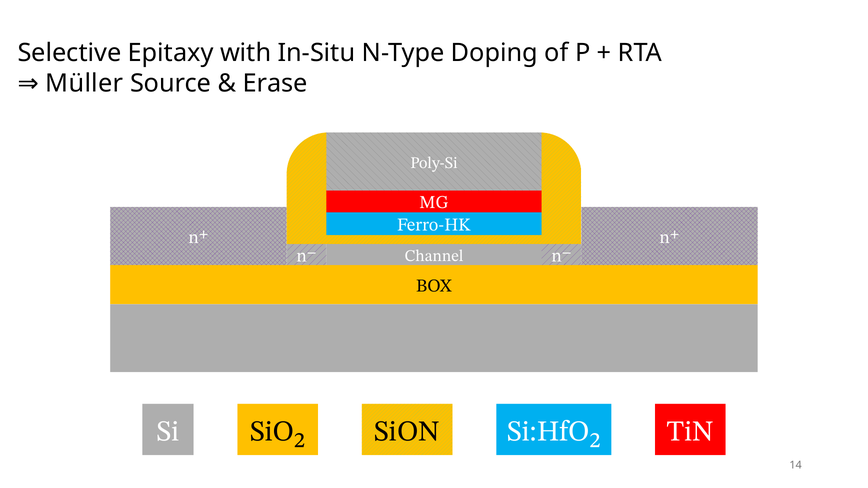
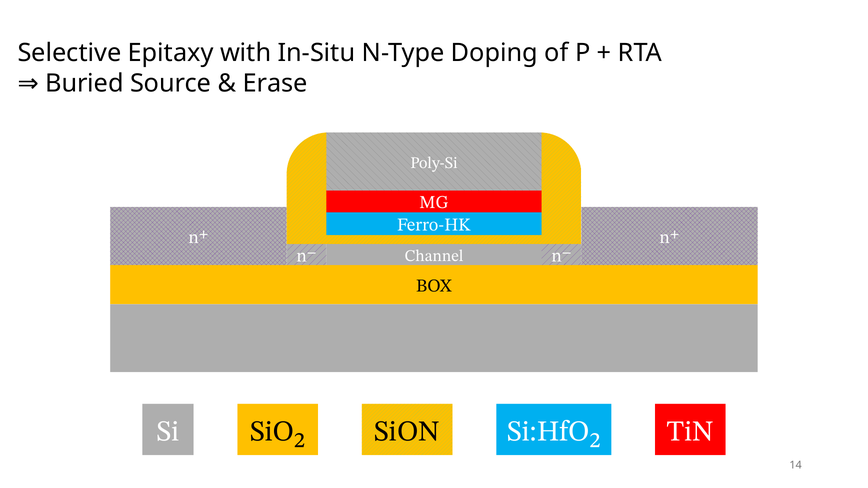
Müller: Müller -> Buried (84, 84)
